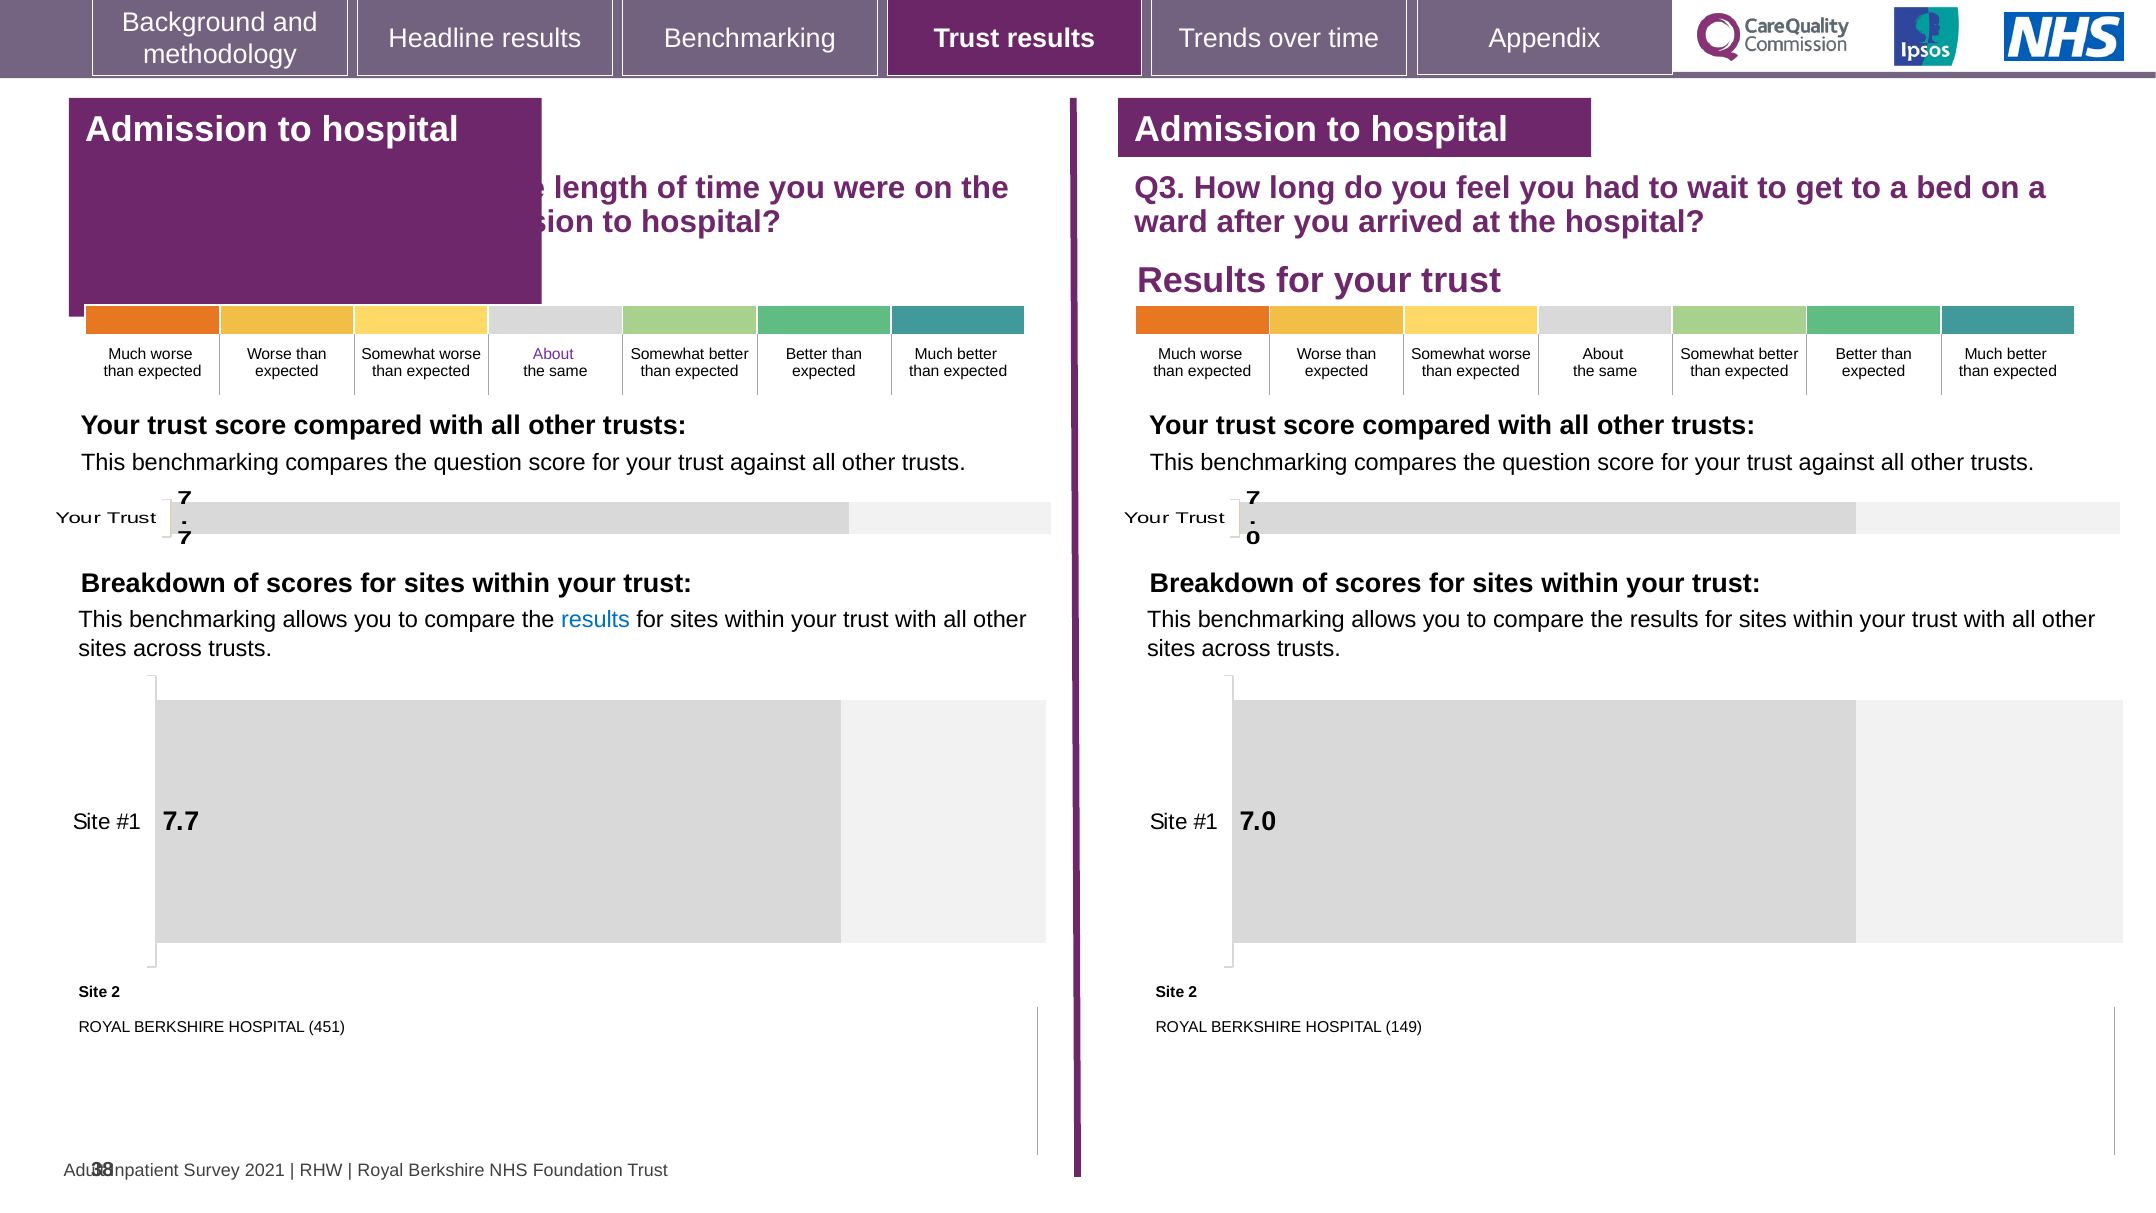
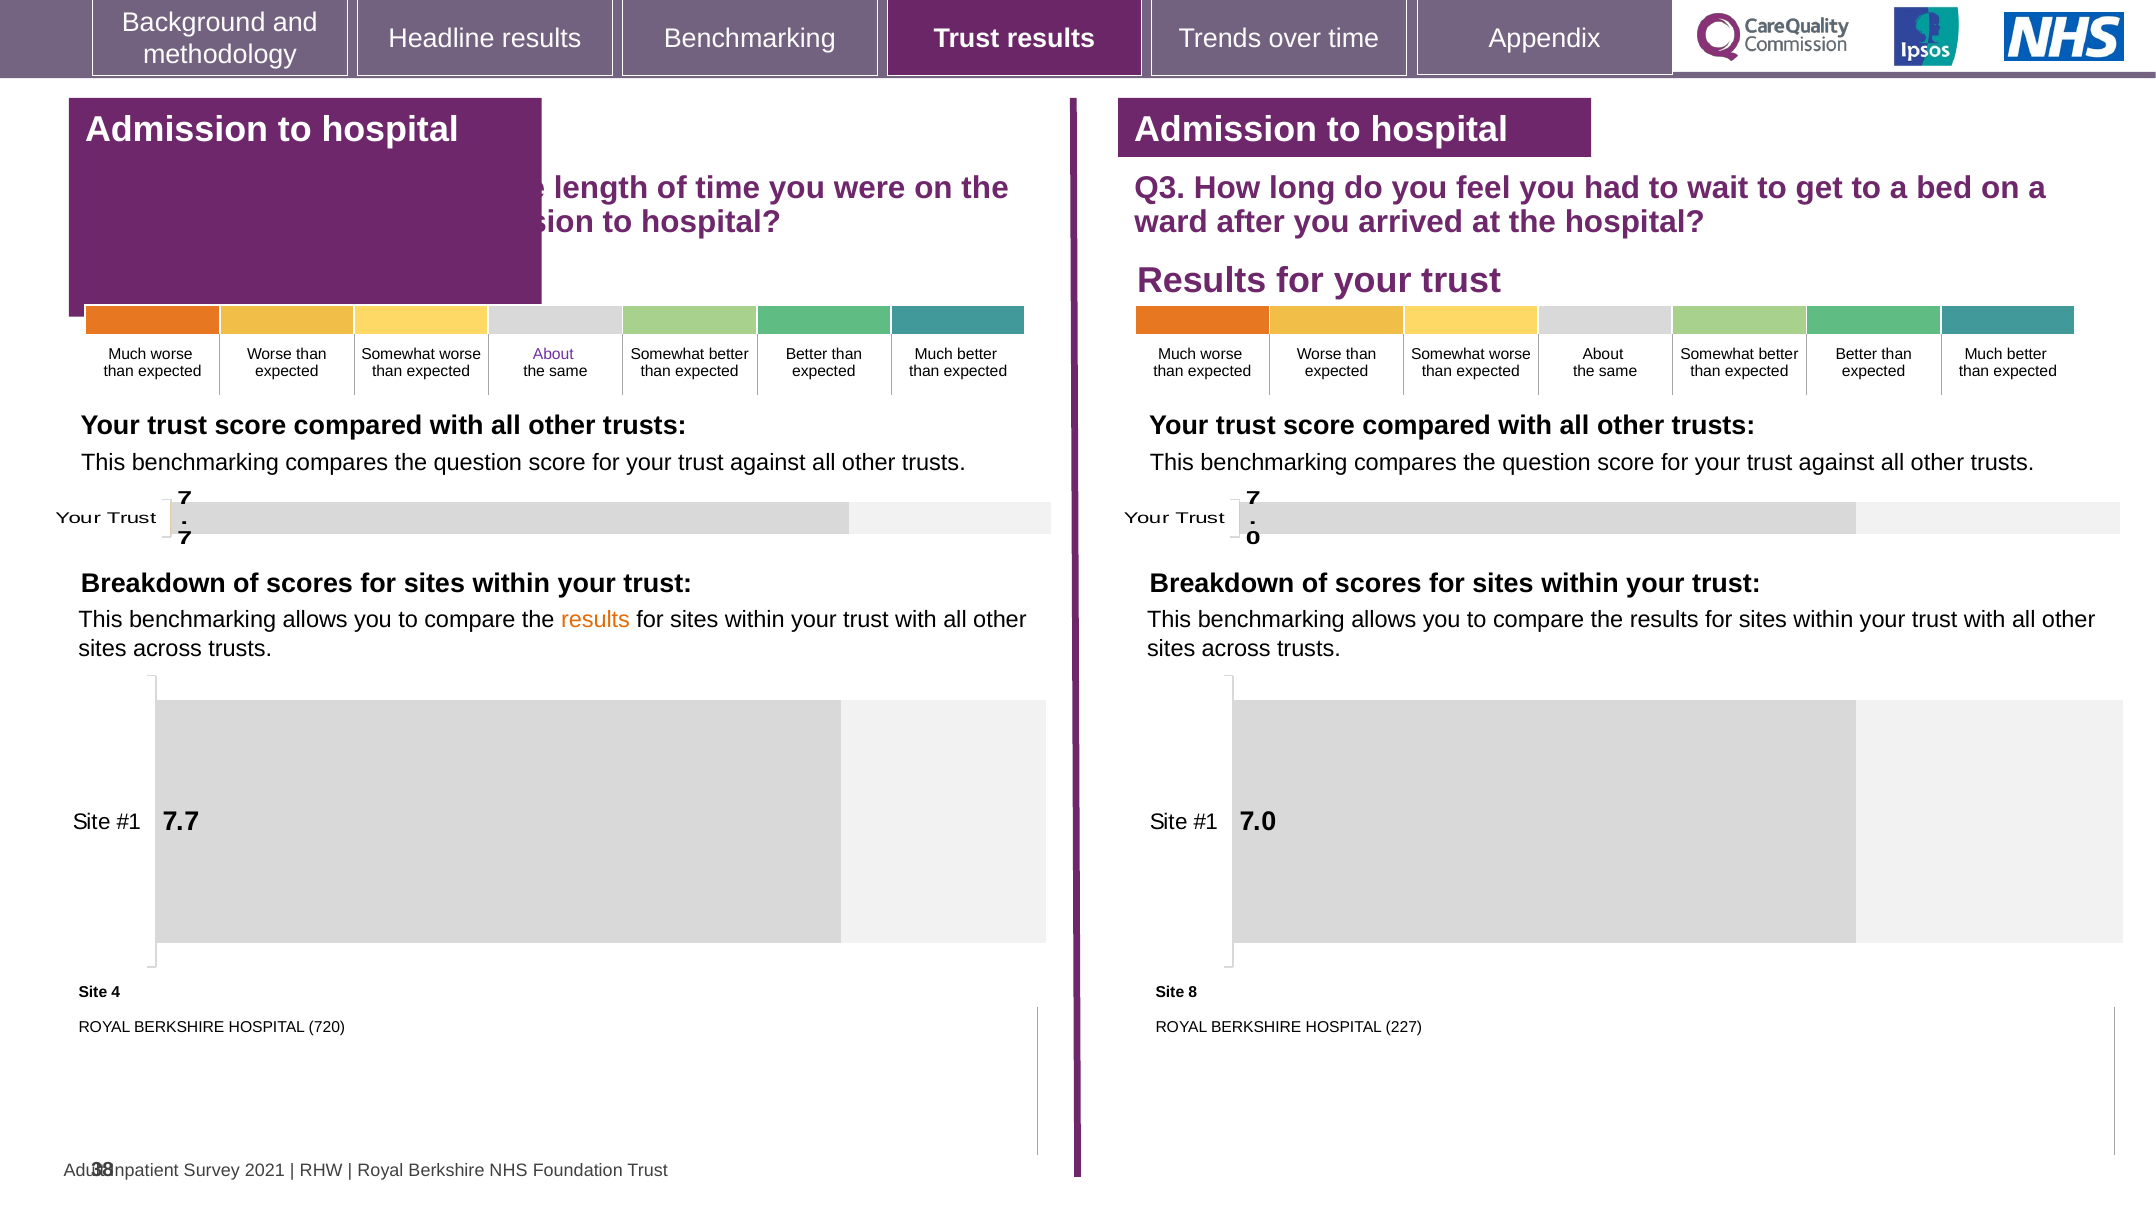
results colour: blue -> orange (596, 620)
2: 2 -> 4 (116, 992)
2: 2 -> 8 (1193, 992)
451: 451 -> 720 (327, 1027)
149: 149 -> 227 (1404, 1027)
